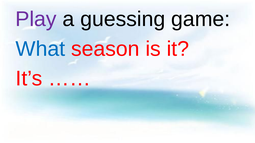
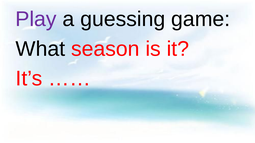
What colour: blue -> black (40, 49)
